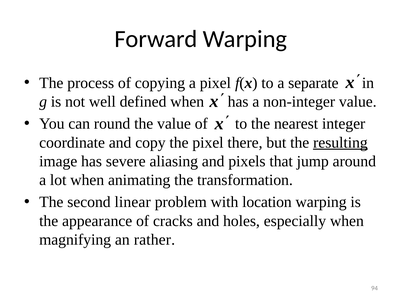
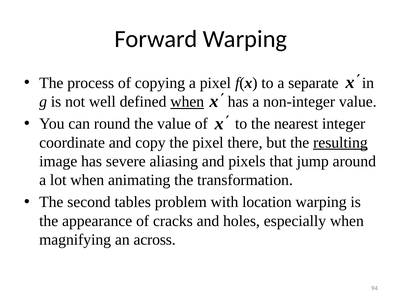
when underline: none -> present (187, 102)
linear: linear -> tables (133, 202)
rather: rather -> across (155, 239)
